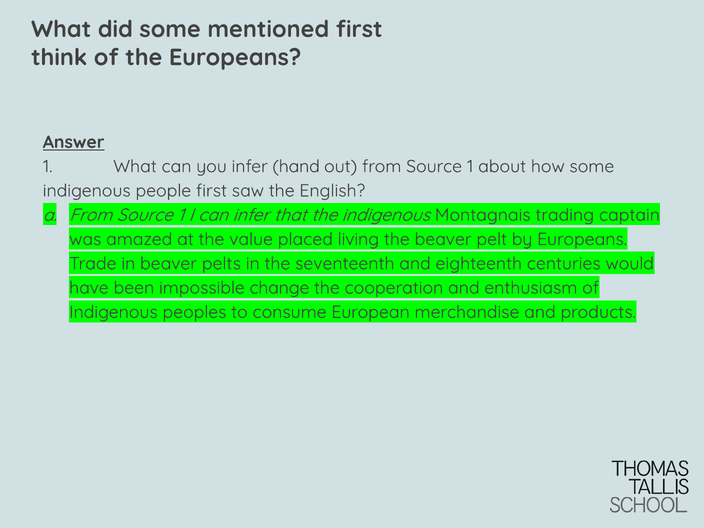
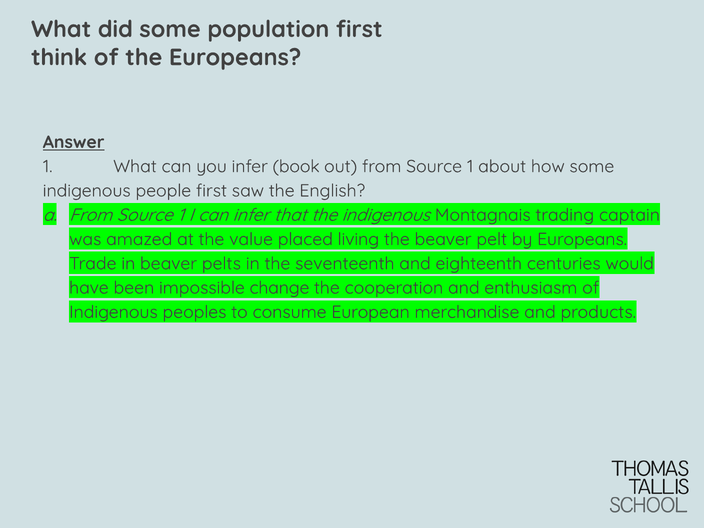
mentioned: mentioned -> population (268, 29)
hand: hand -> book (296, 166)
